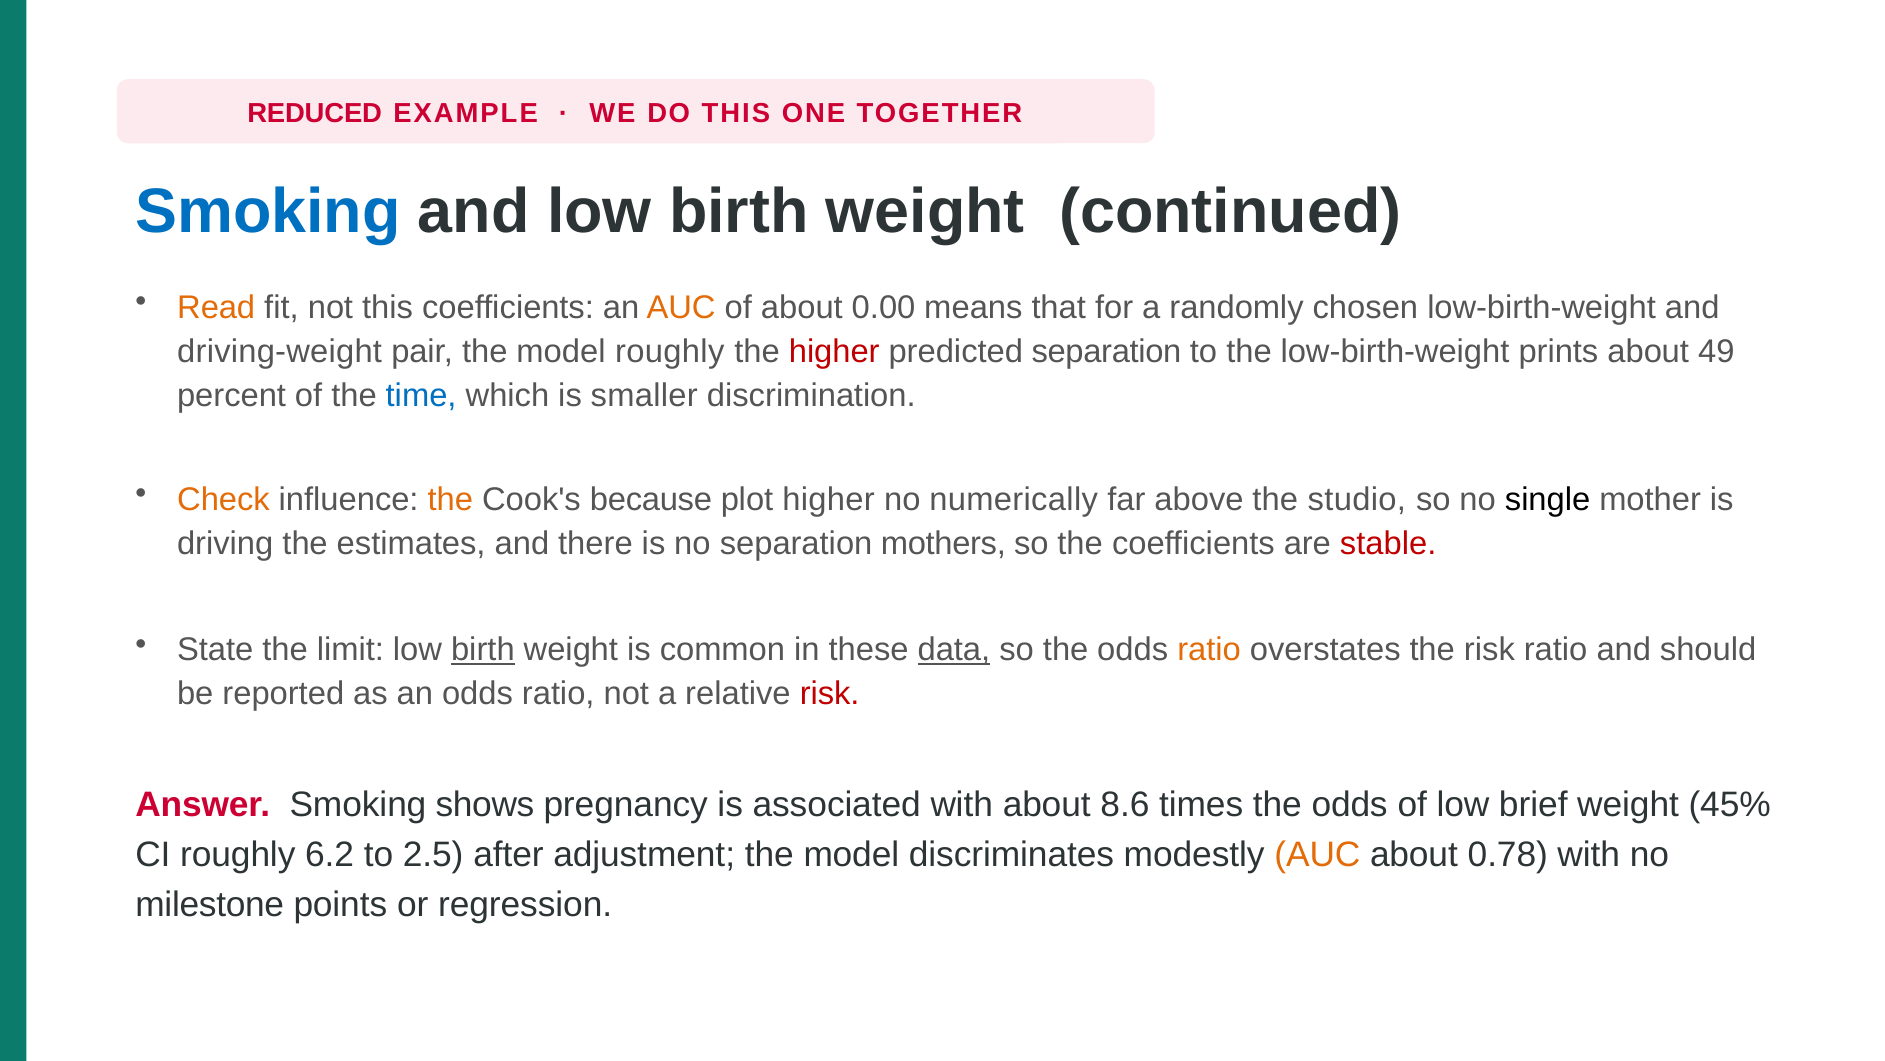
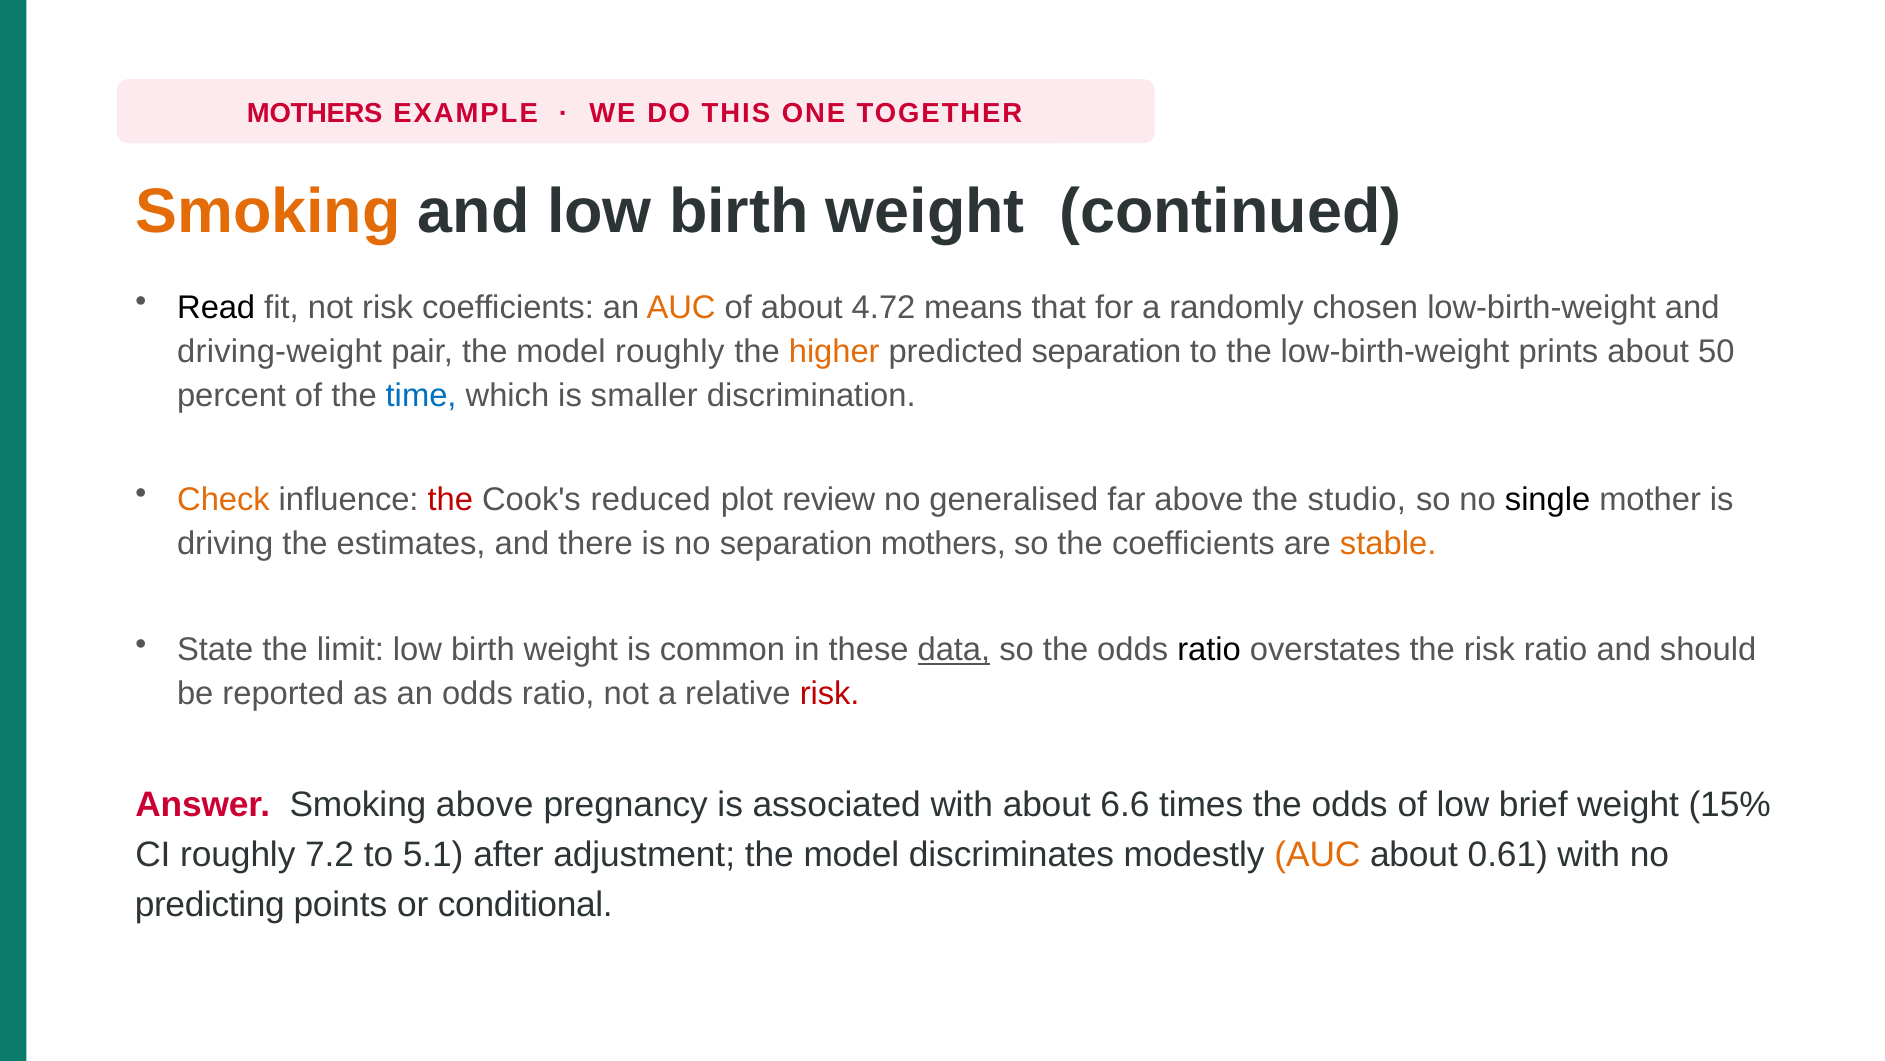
REDUCED: REDUCED -> MOTHERS (315, 113)
Smoking colour: blue -> orange (268, 211)
Read colour: orange -> black (216, 307)
not this: this -> risk (388, 307)
0.00: 0.00 -> 4.72 (884, 307)
higher colour: red -> orange (834, 351)
49: 49 -> 50 (1716, 351)
the colour: orange -> red (450, 499)
because: because -> reduced (651, 499)
plot higher: higher -> review (829, 499)
numerically: numerically -> generalised (1014, 499)
stable colour: red -> orange (1388, 543)
birth underline: present -> none (483, 649)
ratio colour: orange -> black (1209, 649)
Smoking shows: shows -> above (485, 804)
8.6: 8.6 -> 6.6 (1125, 804)
45%: 45% -> 15% (1730, 804)
6.2: 6.2 -> 7.2 (330, 854)
2.5: 2.5 -> 5.1 (433, 854)
0.78: 0.78 -> 0.61 (1508, 854)
milestone: milestone -> predicting (210, 904)
regression: regression -> conditional (525, 904)
